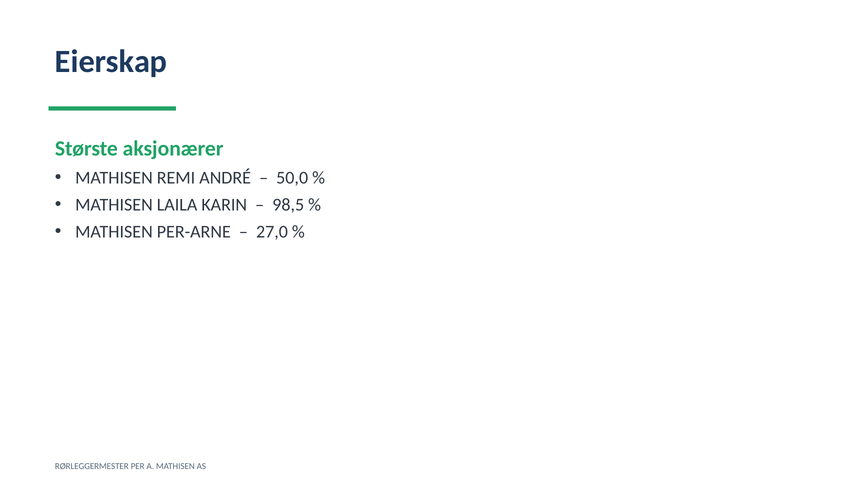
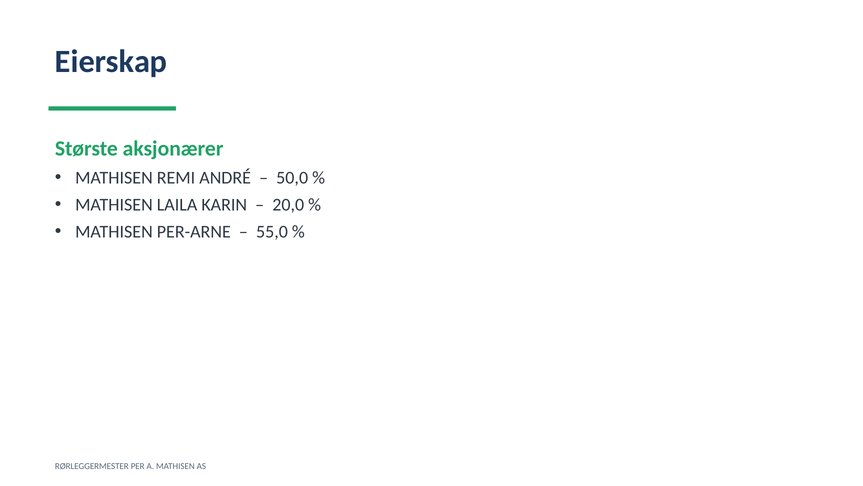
98,5: 98,5 -> 20,0 (288, 204)
27,0: 27,0 -> 55,0 (272, 231)
